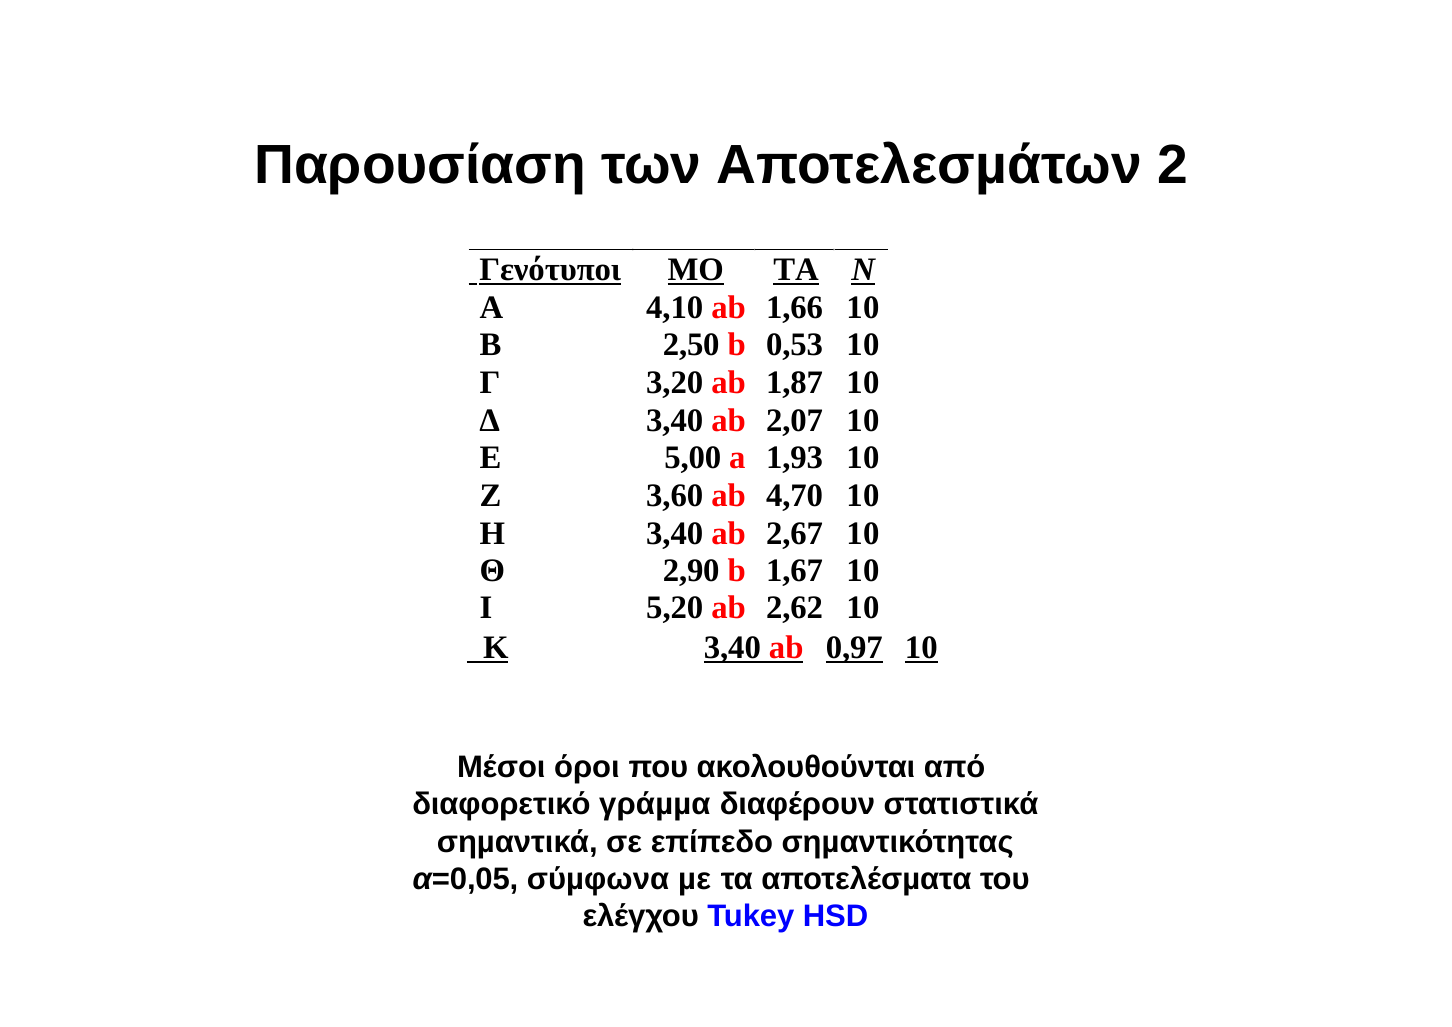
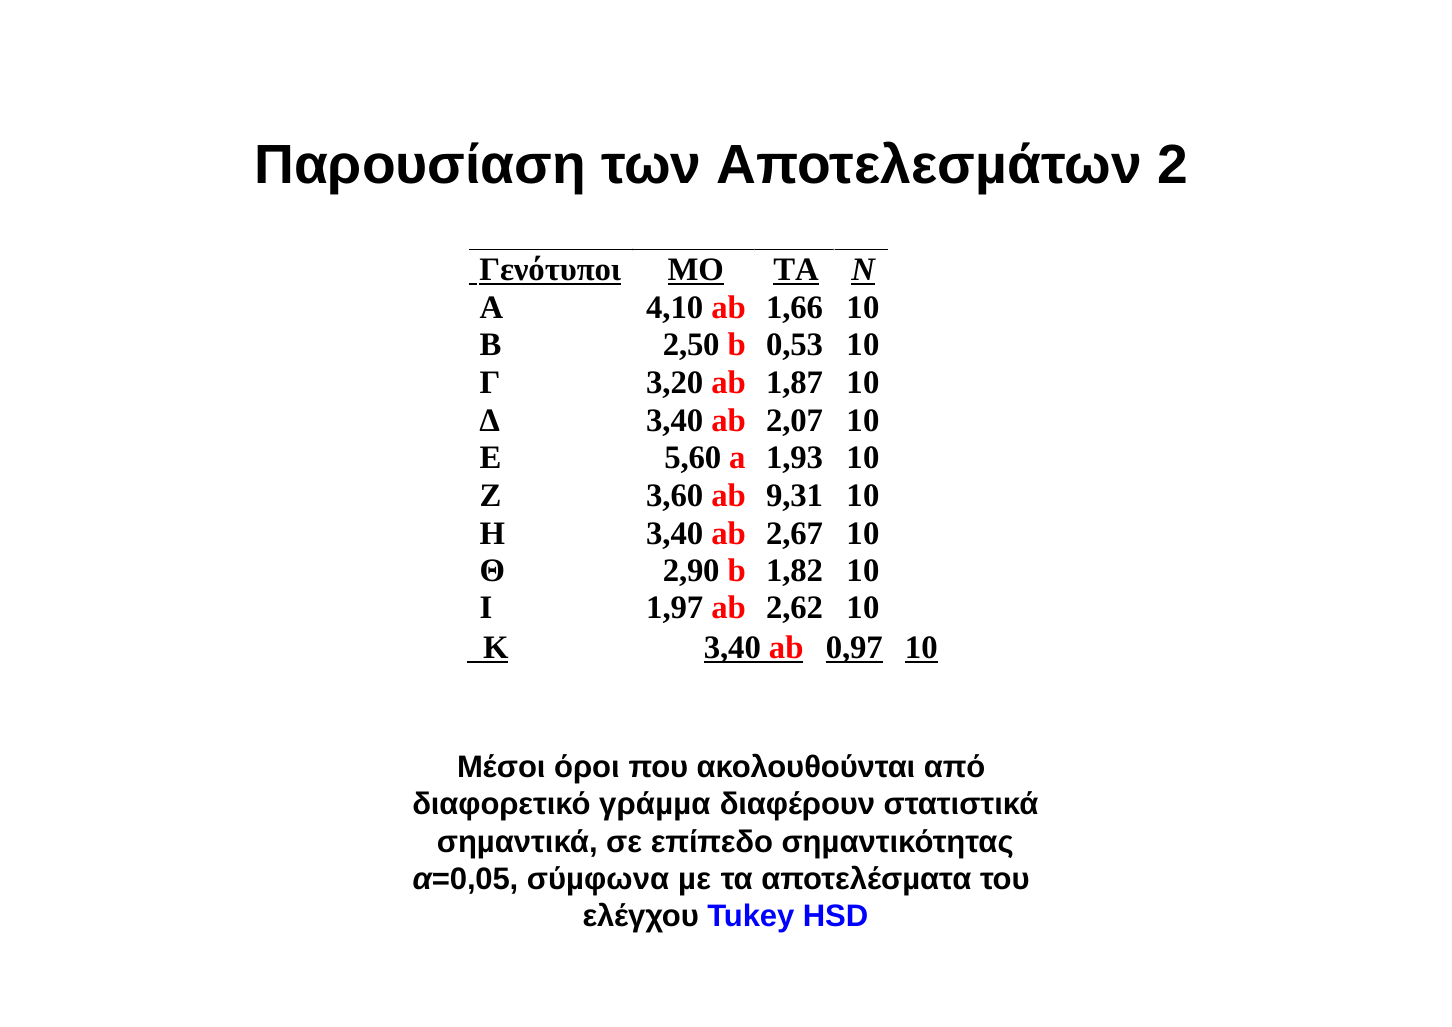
5,00: 5,00 -> 5,60 (693, 458)
4,70: 4,70 -> 9,31 (795, 496)
1,67: 1,67 -> 1,82 (795, 571)
5,20: 5,20 -> 1,97 (675, 608)
